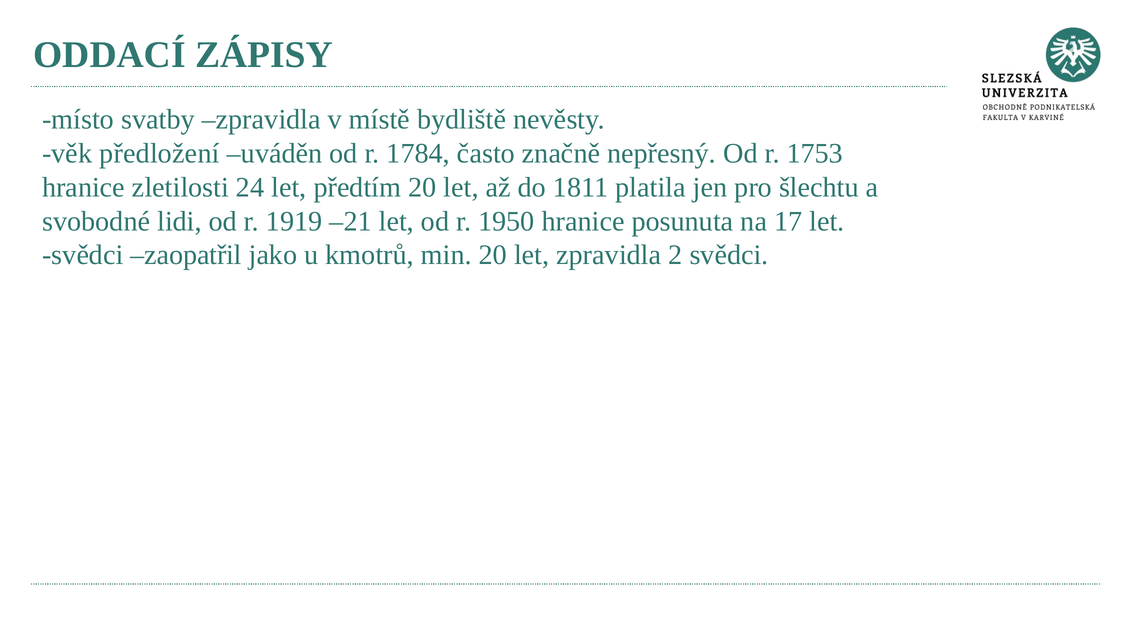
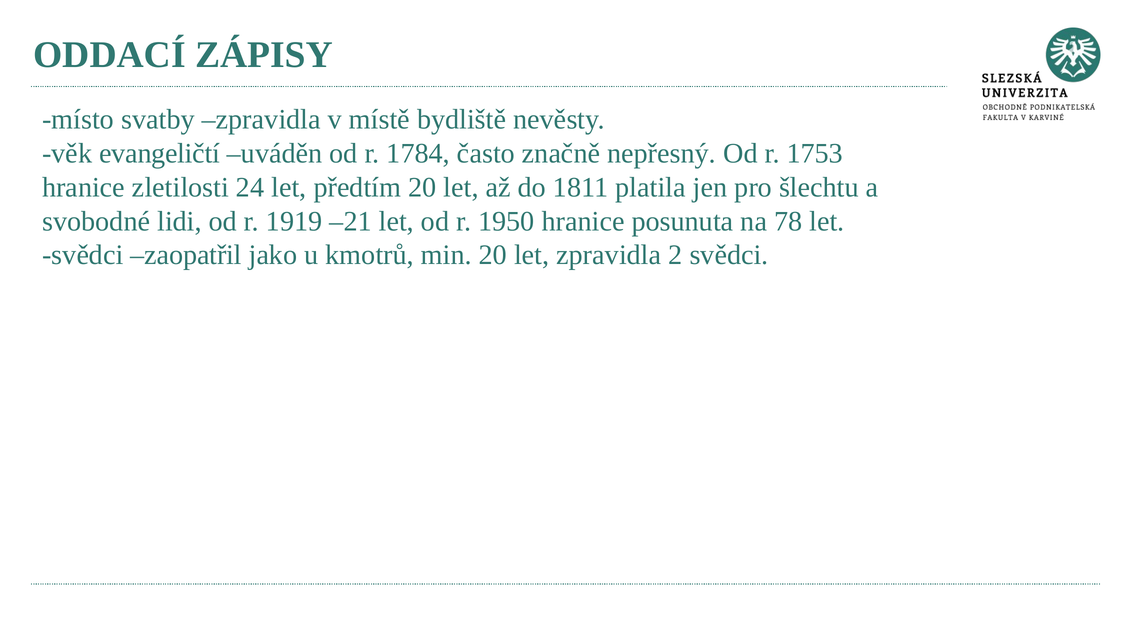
předložení: předložení -> evangeličtí (160, 154)
17: 17 -> 78 (788, 221)
